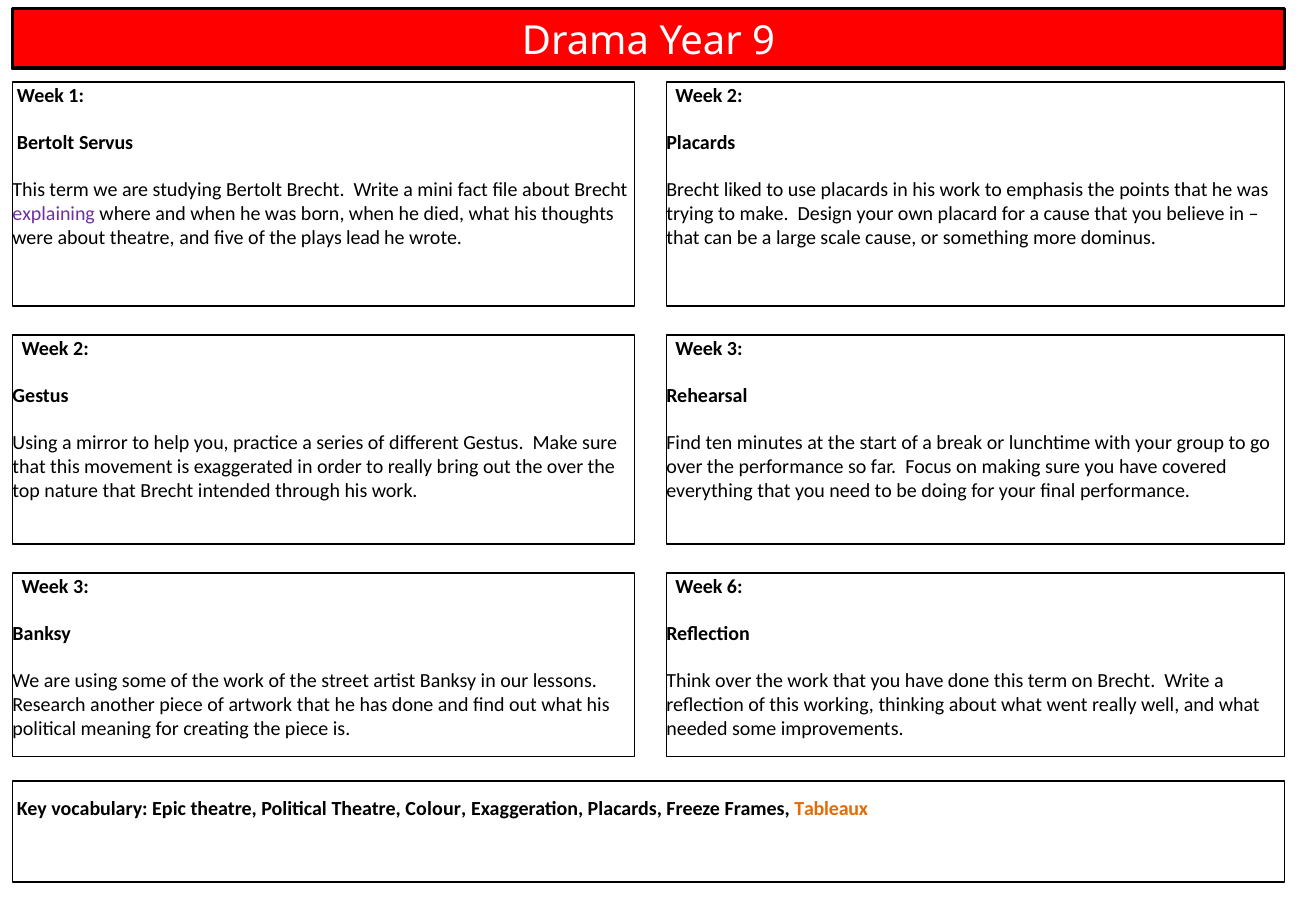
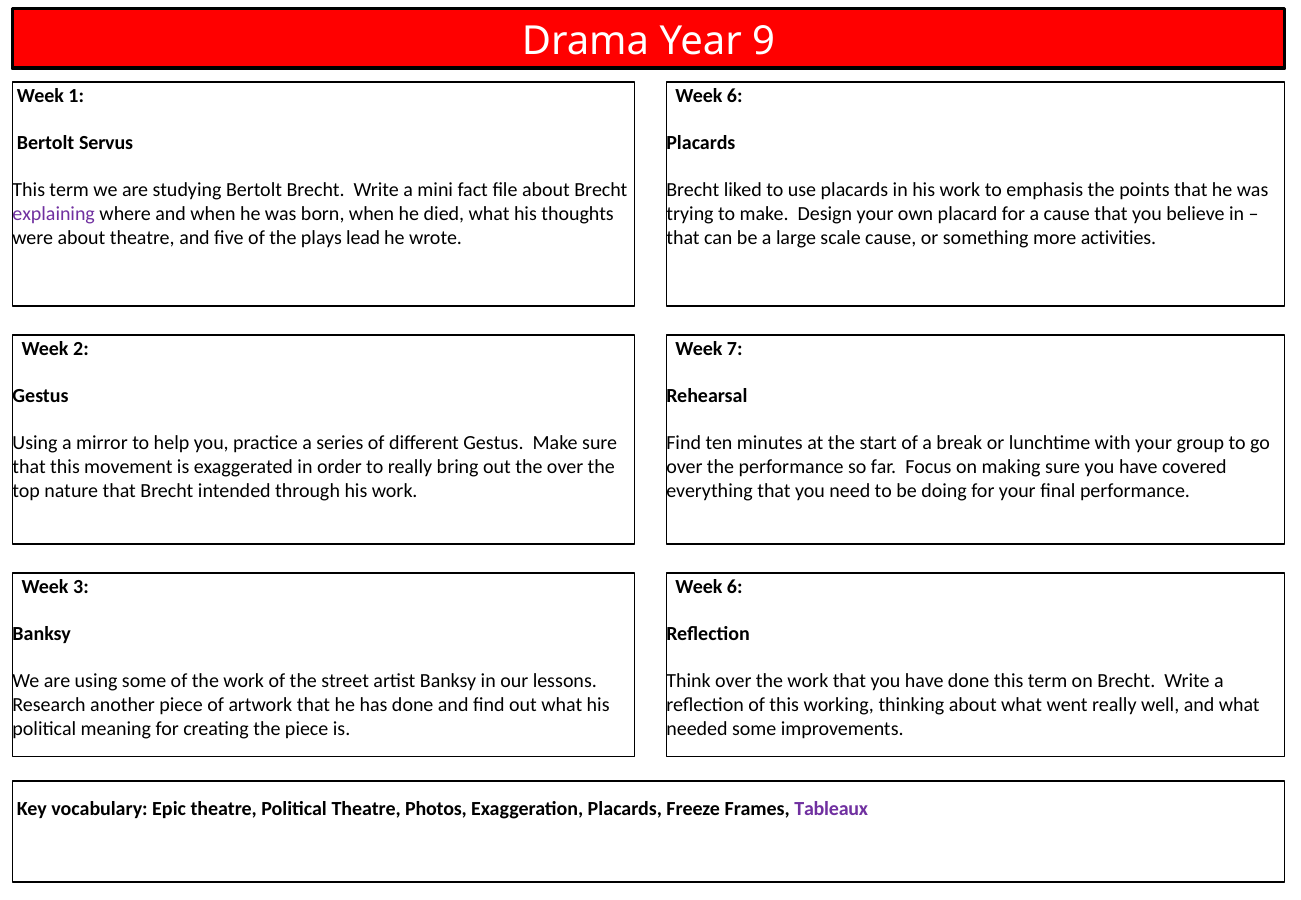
2: 2 -> 6 (735, 96)
dominus: dominus -> activities (1118, 238)
3: 3 -> 7 (735, 349)
Colour: Colour -> Photos (436, 809)
Tableaux colour: orange -> purple (831, 809)
